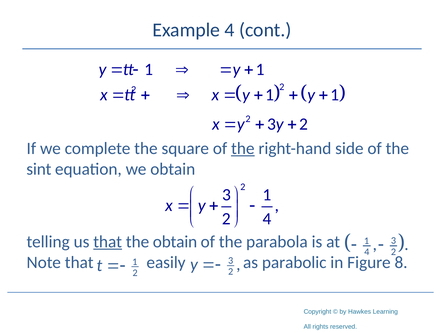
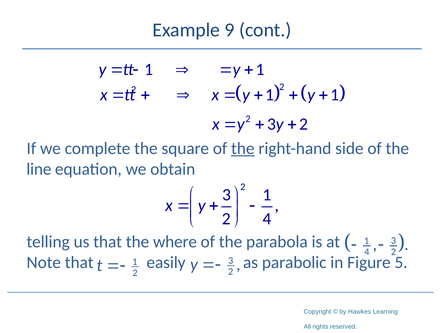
Example 4: 4 -> 9 (230, 30)
sint: sint -> line (39, 169)
that underline: present -> none (108, 242)
the obtain: obtain -> where (175, 242)
8: 8 -> 5 (401, 263)
